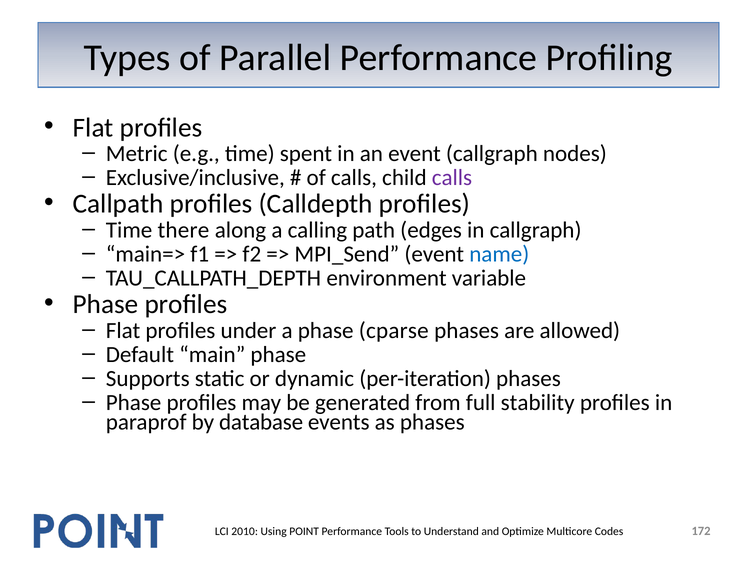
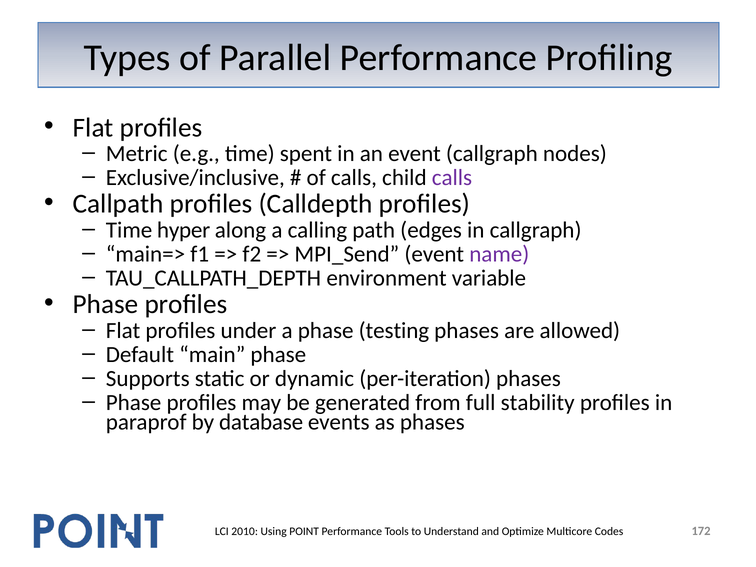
there: there -> hyper (184, 230)
name colour: blue -> purple (499, 254)
cparse: cparse -> testing (394, 330)
